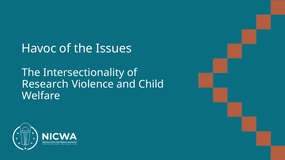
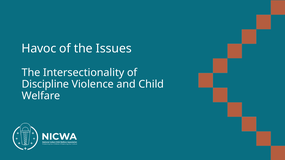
Research: Research -> Discipline (45, 84)
